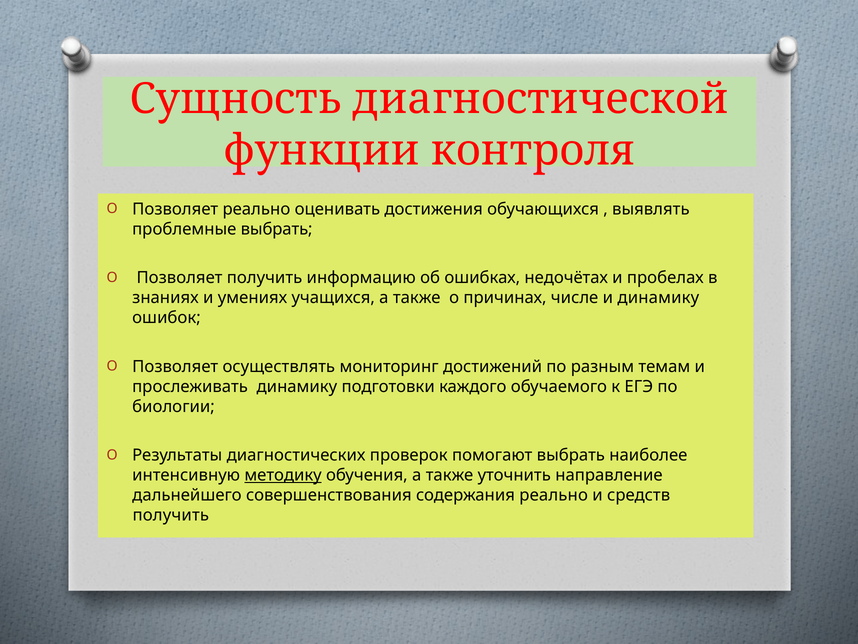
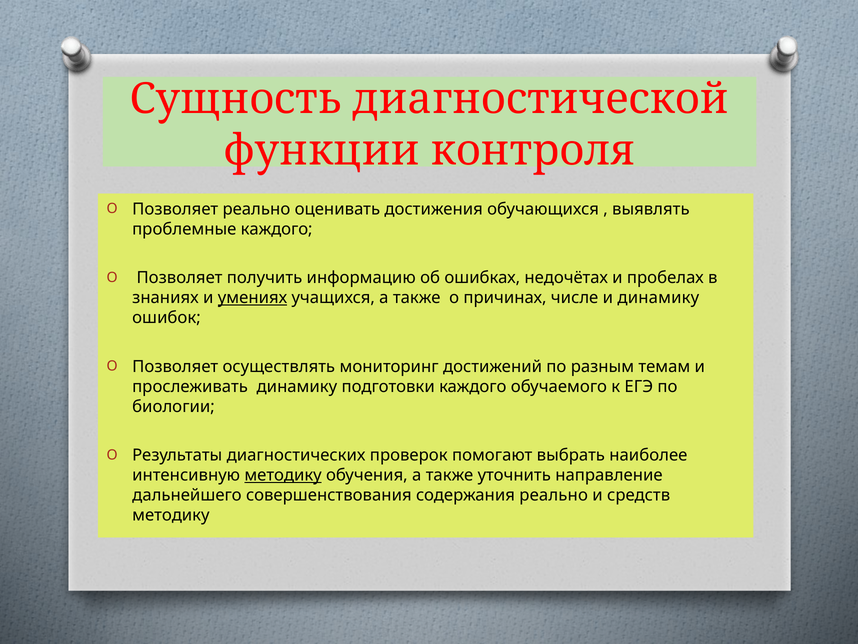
проблемные выбрать: выбрать -> каждого (277, 229)
умениях underline: none -> present (253, 298)
получить: получить -> методику (171, 515)
